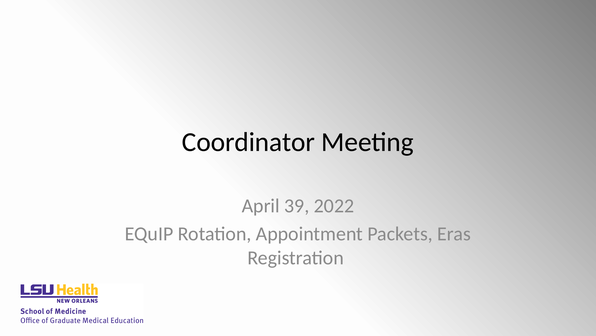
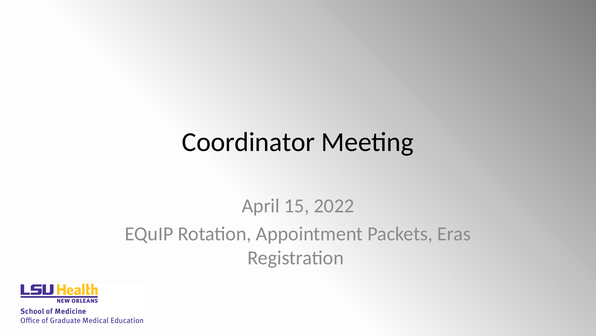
39: 39 -> 15 (297, 206)
